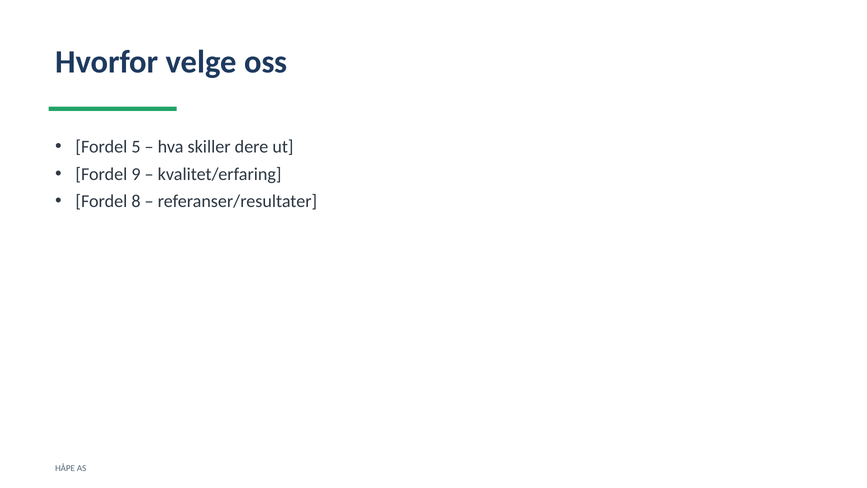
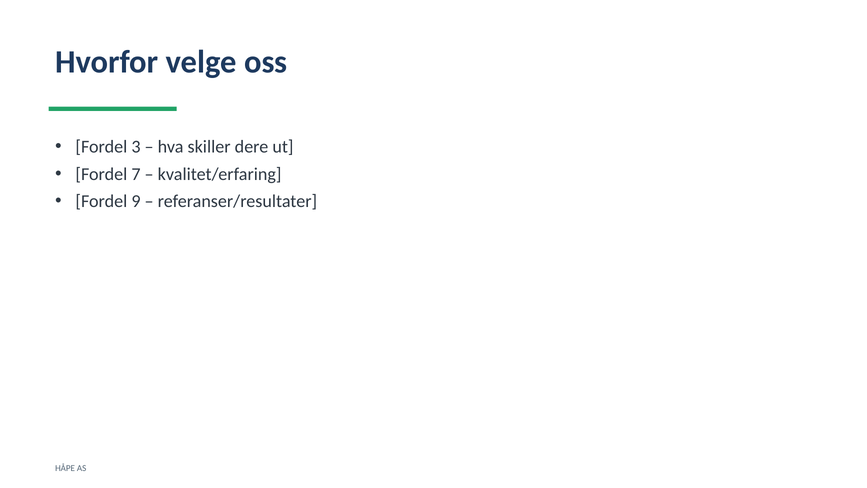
5: 5 -> 3 (136, 147)
9: 9 -> 7 (136, 174)
8: 8 -> 9 (136, 201)
